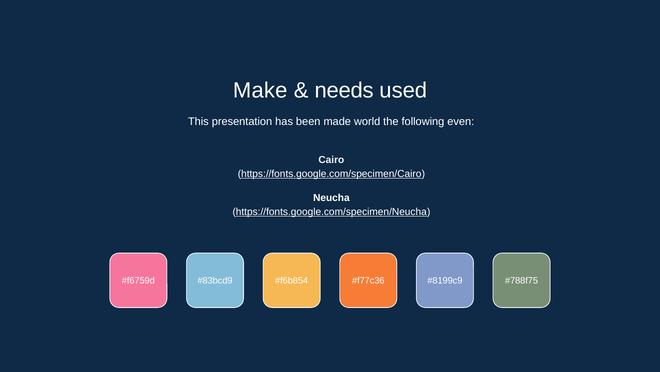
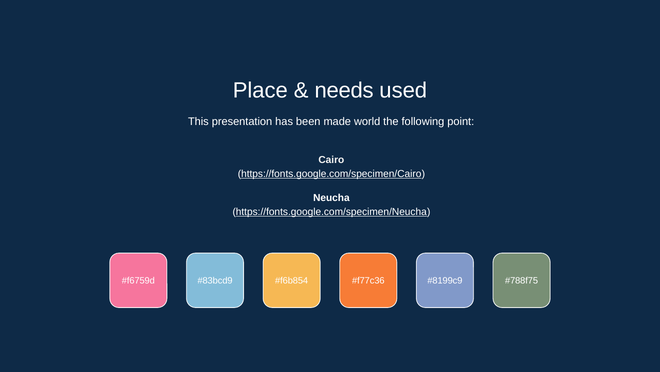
Make: Make -> Place (260, 90)
even: even -> point (461, 121)
